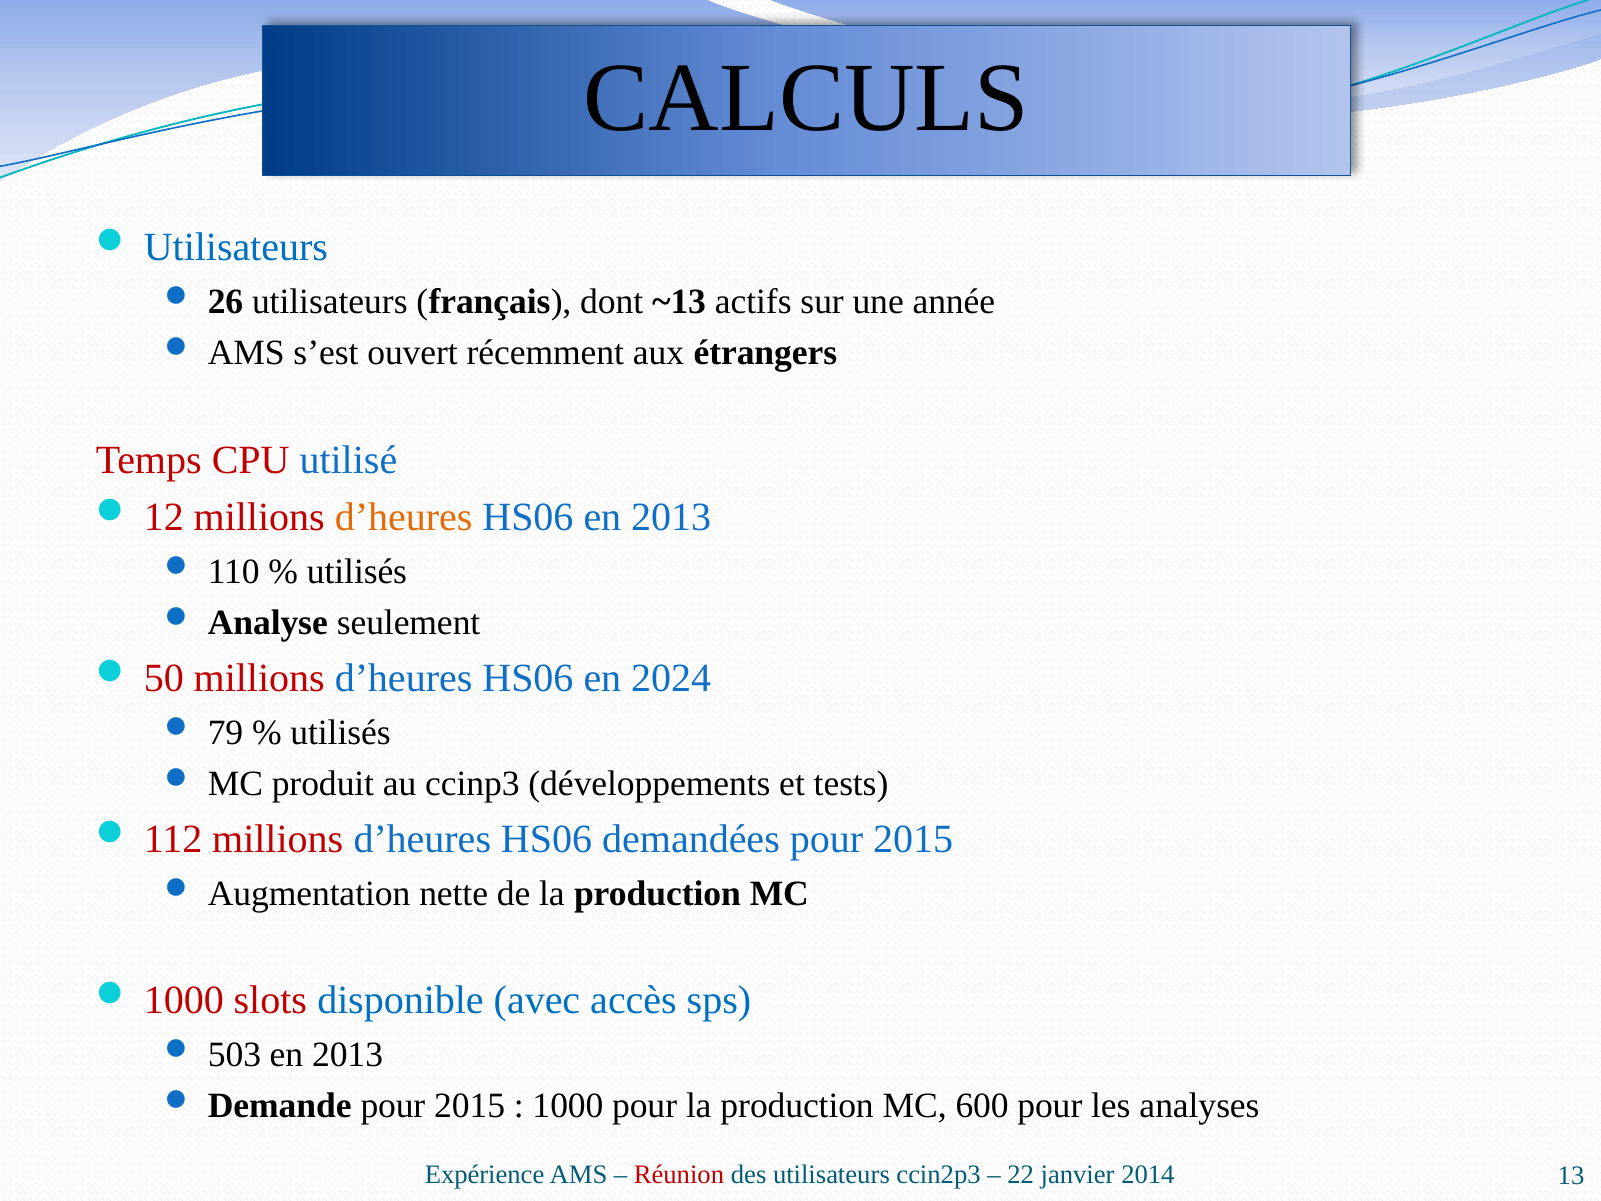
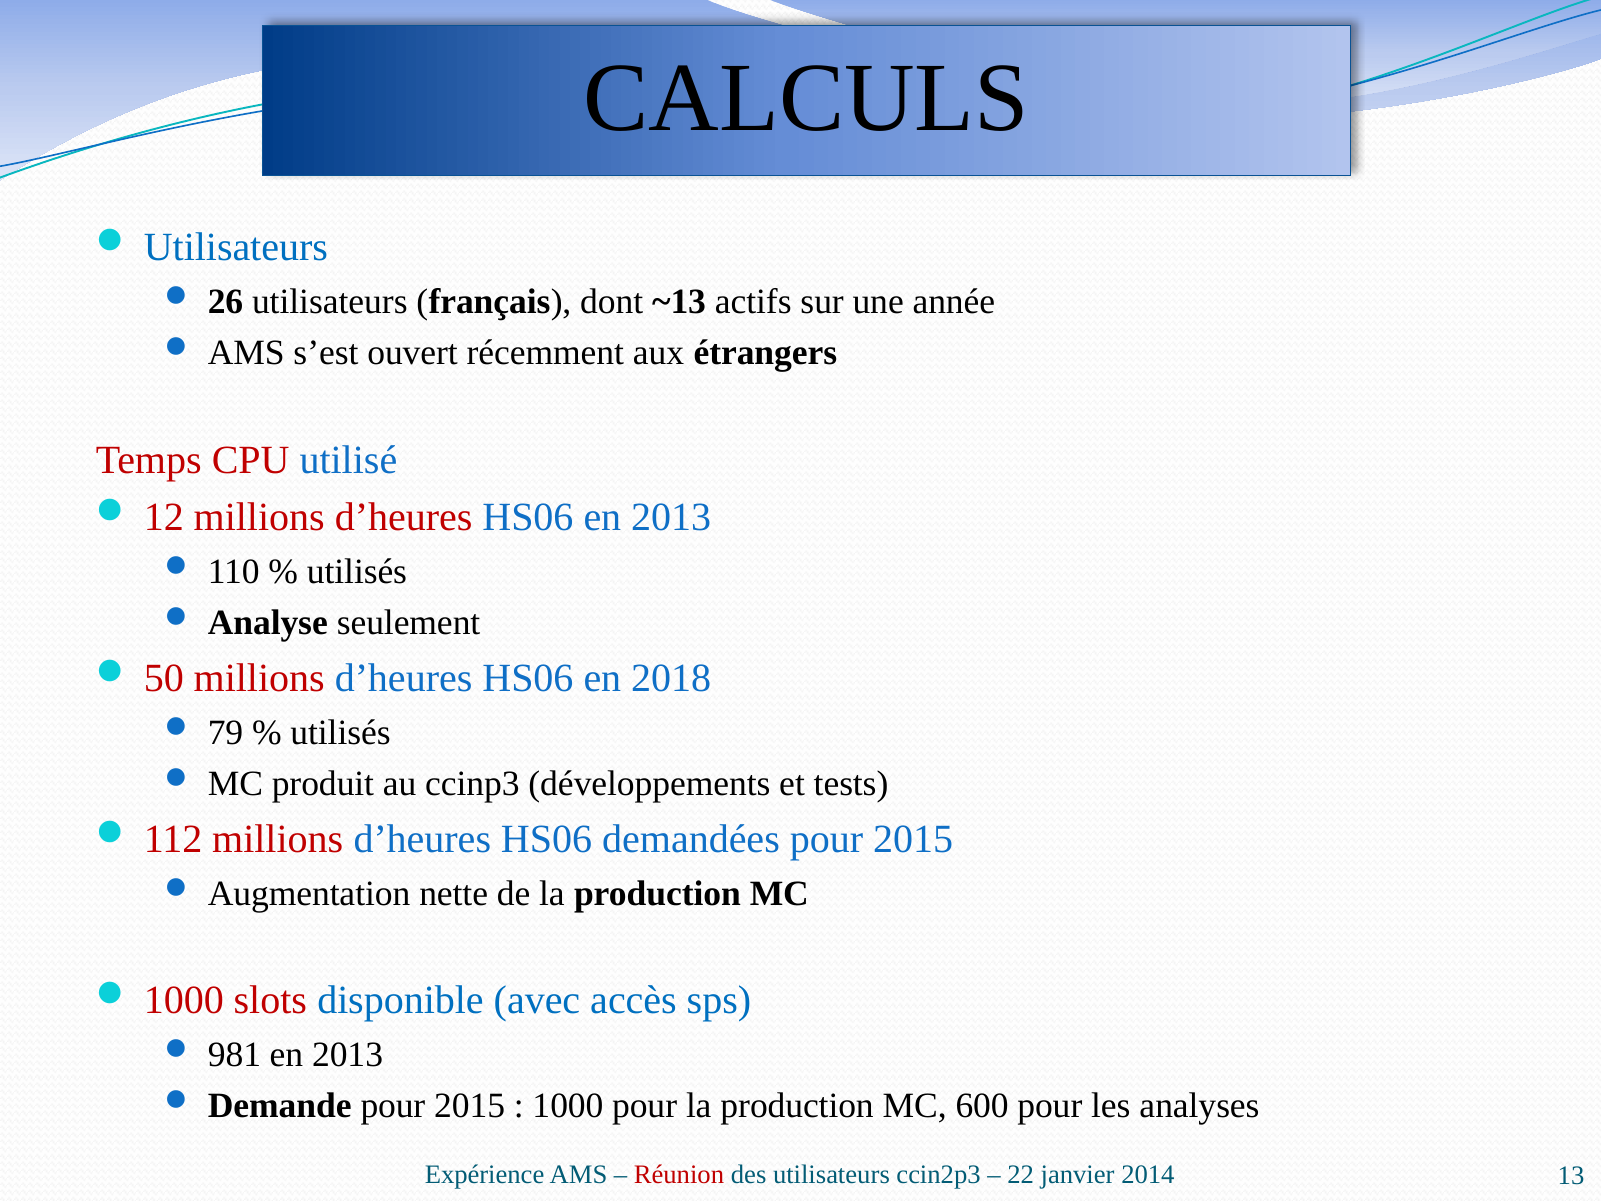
d’heures colour: orange -> red (404, 518)
2024: 2024 -> 2018 (671, 678)
503: 503 -> 981 (234, 1054)
